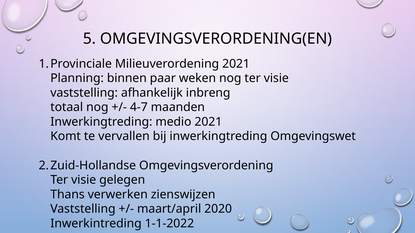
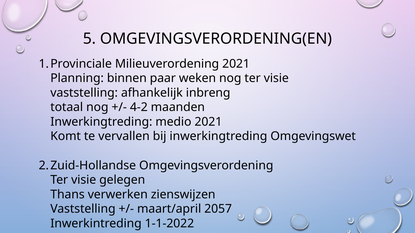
4-7: 4-7 -> 4-2 (139, 108)
2020: 2020 -> 2057 (218, 209)
